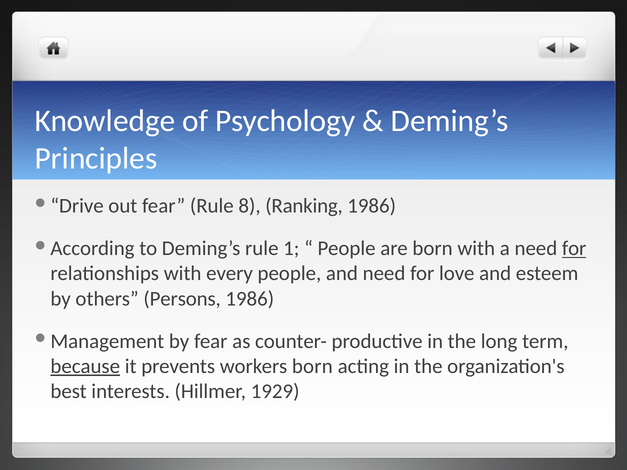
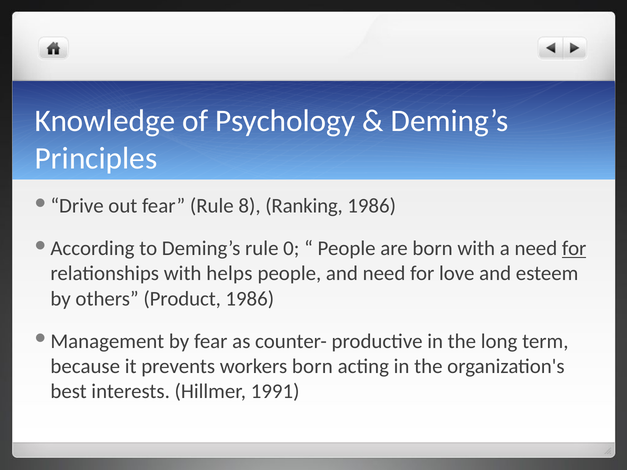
1: 1 -> 0 (291, 249)
every: every -> helps (229, 274)
Persons: Persons -> Product (182, 299)
because underline: present -> none (85, 366)
1929: 1929 -> 1991 (275, 391)
